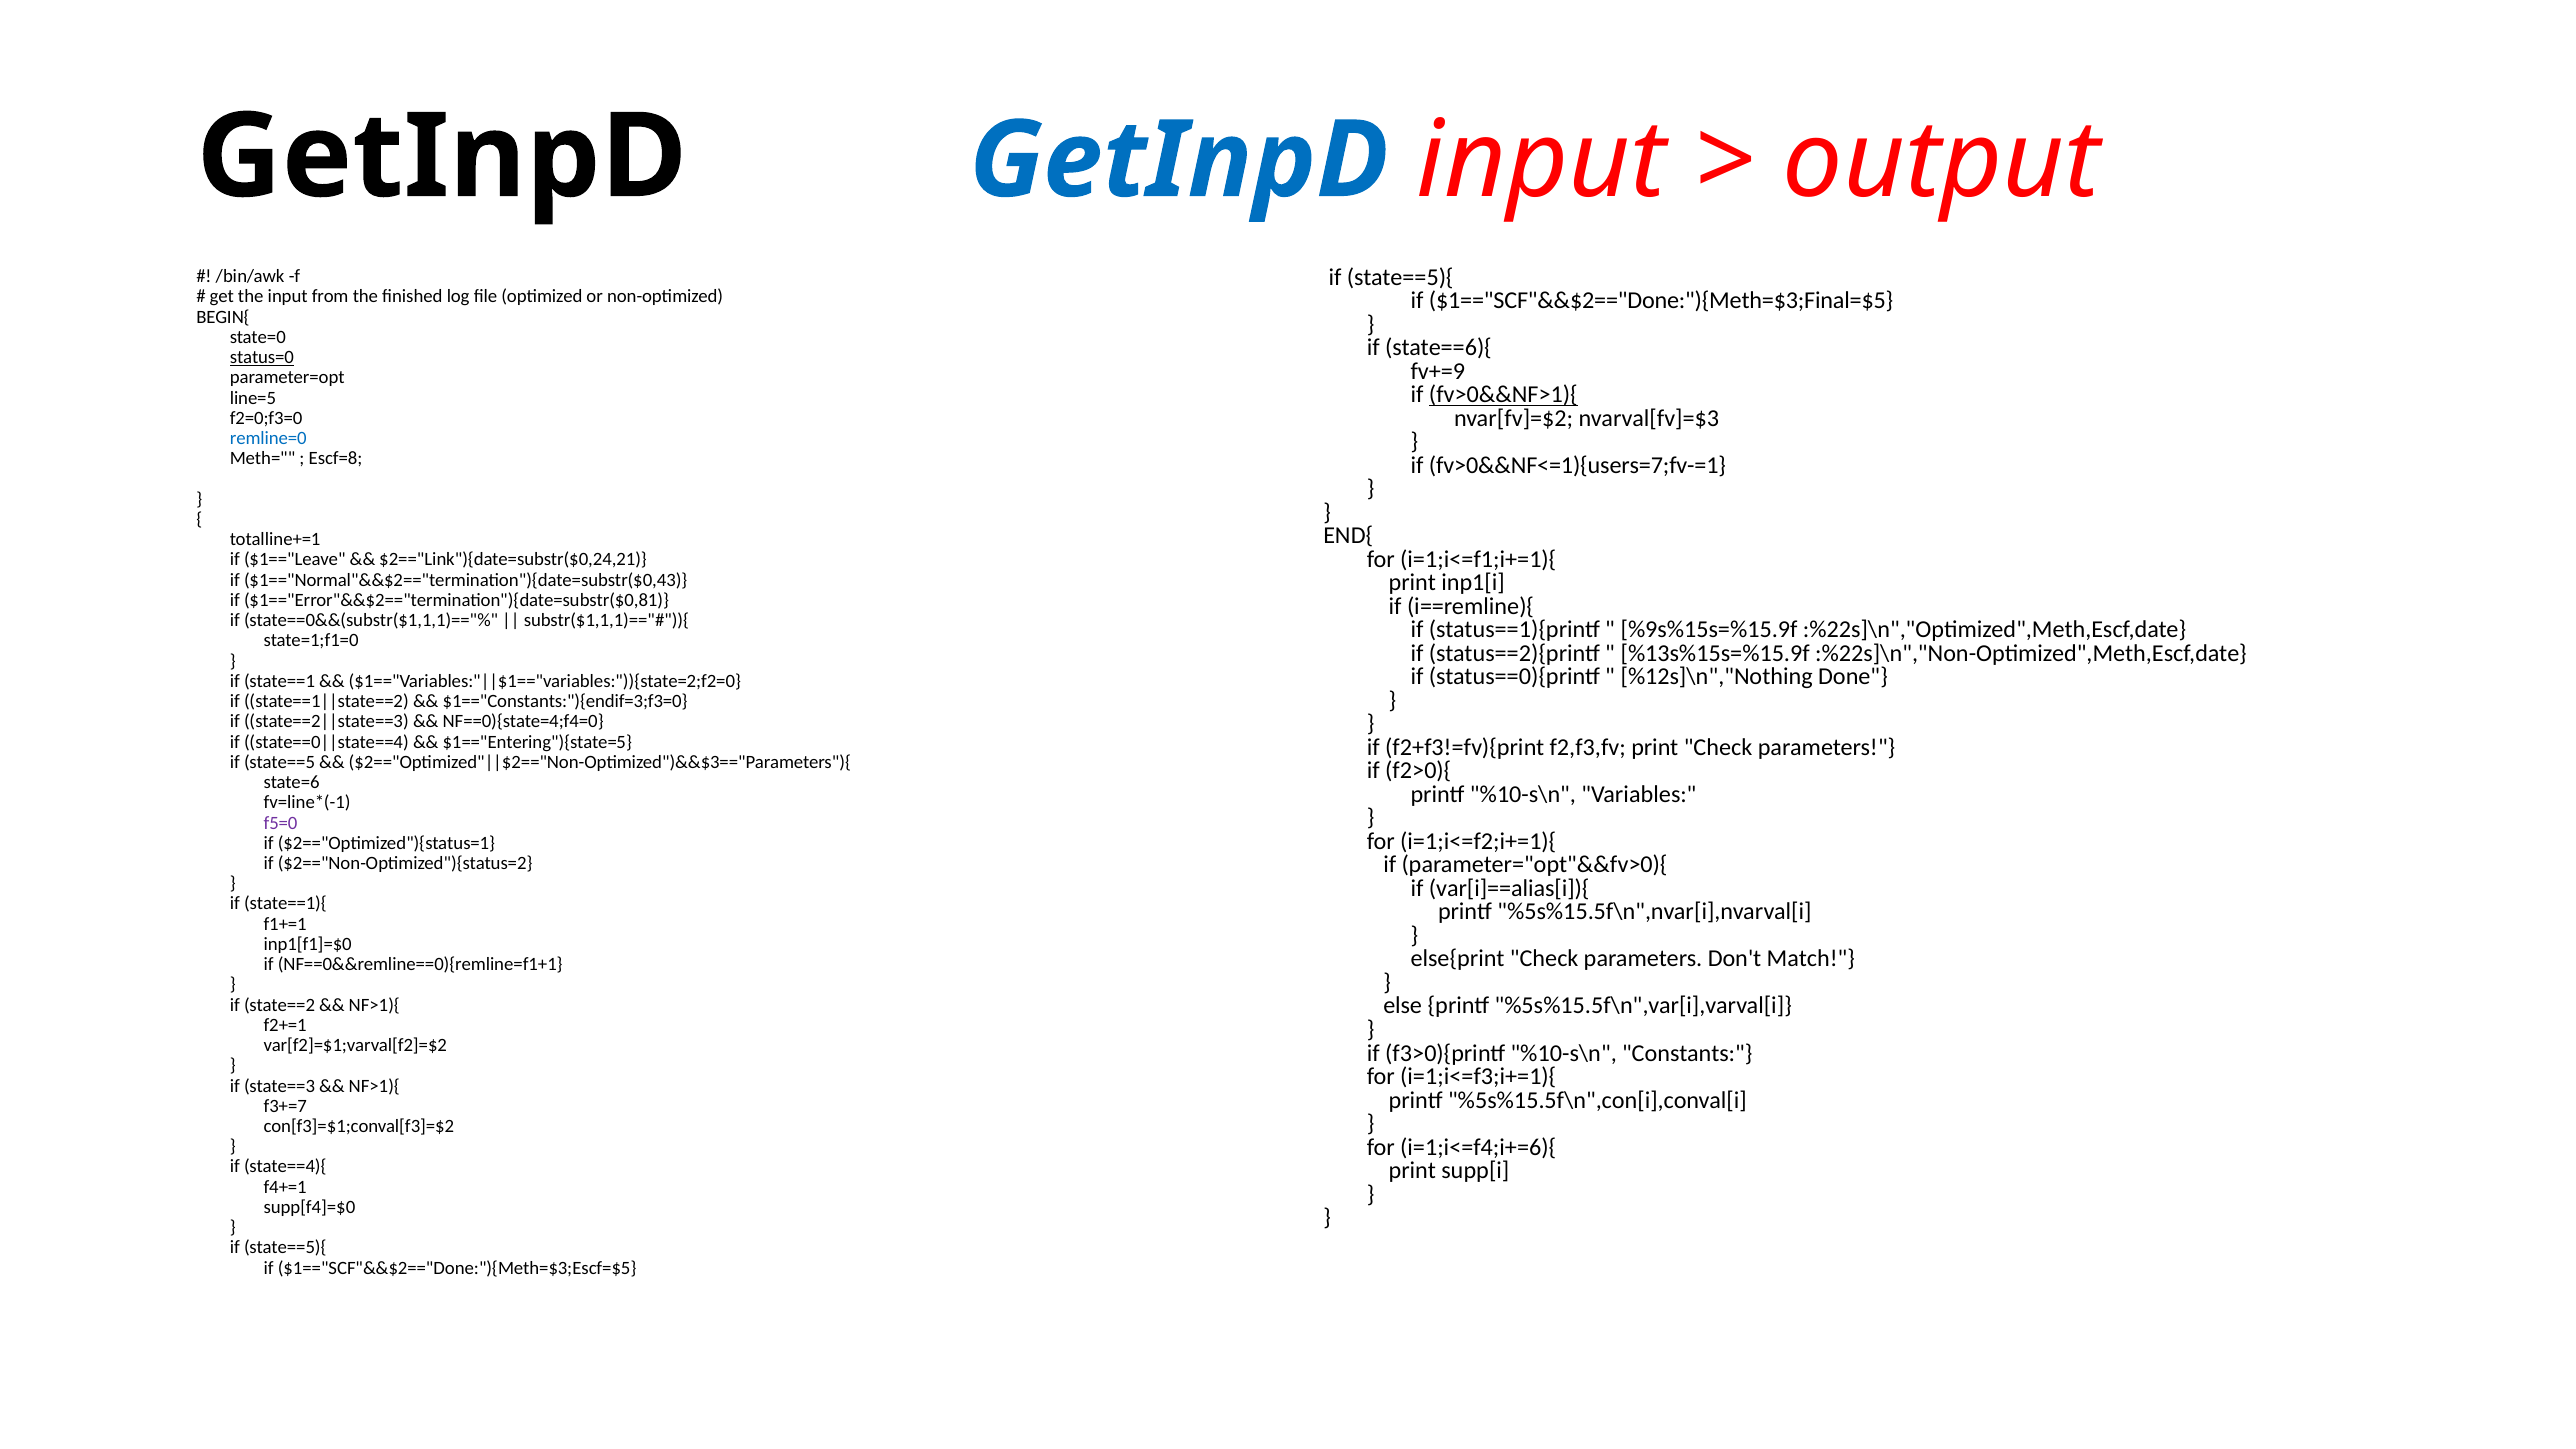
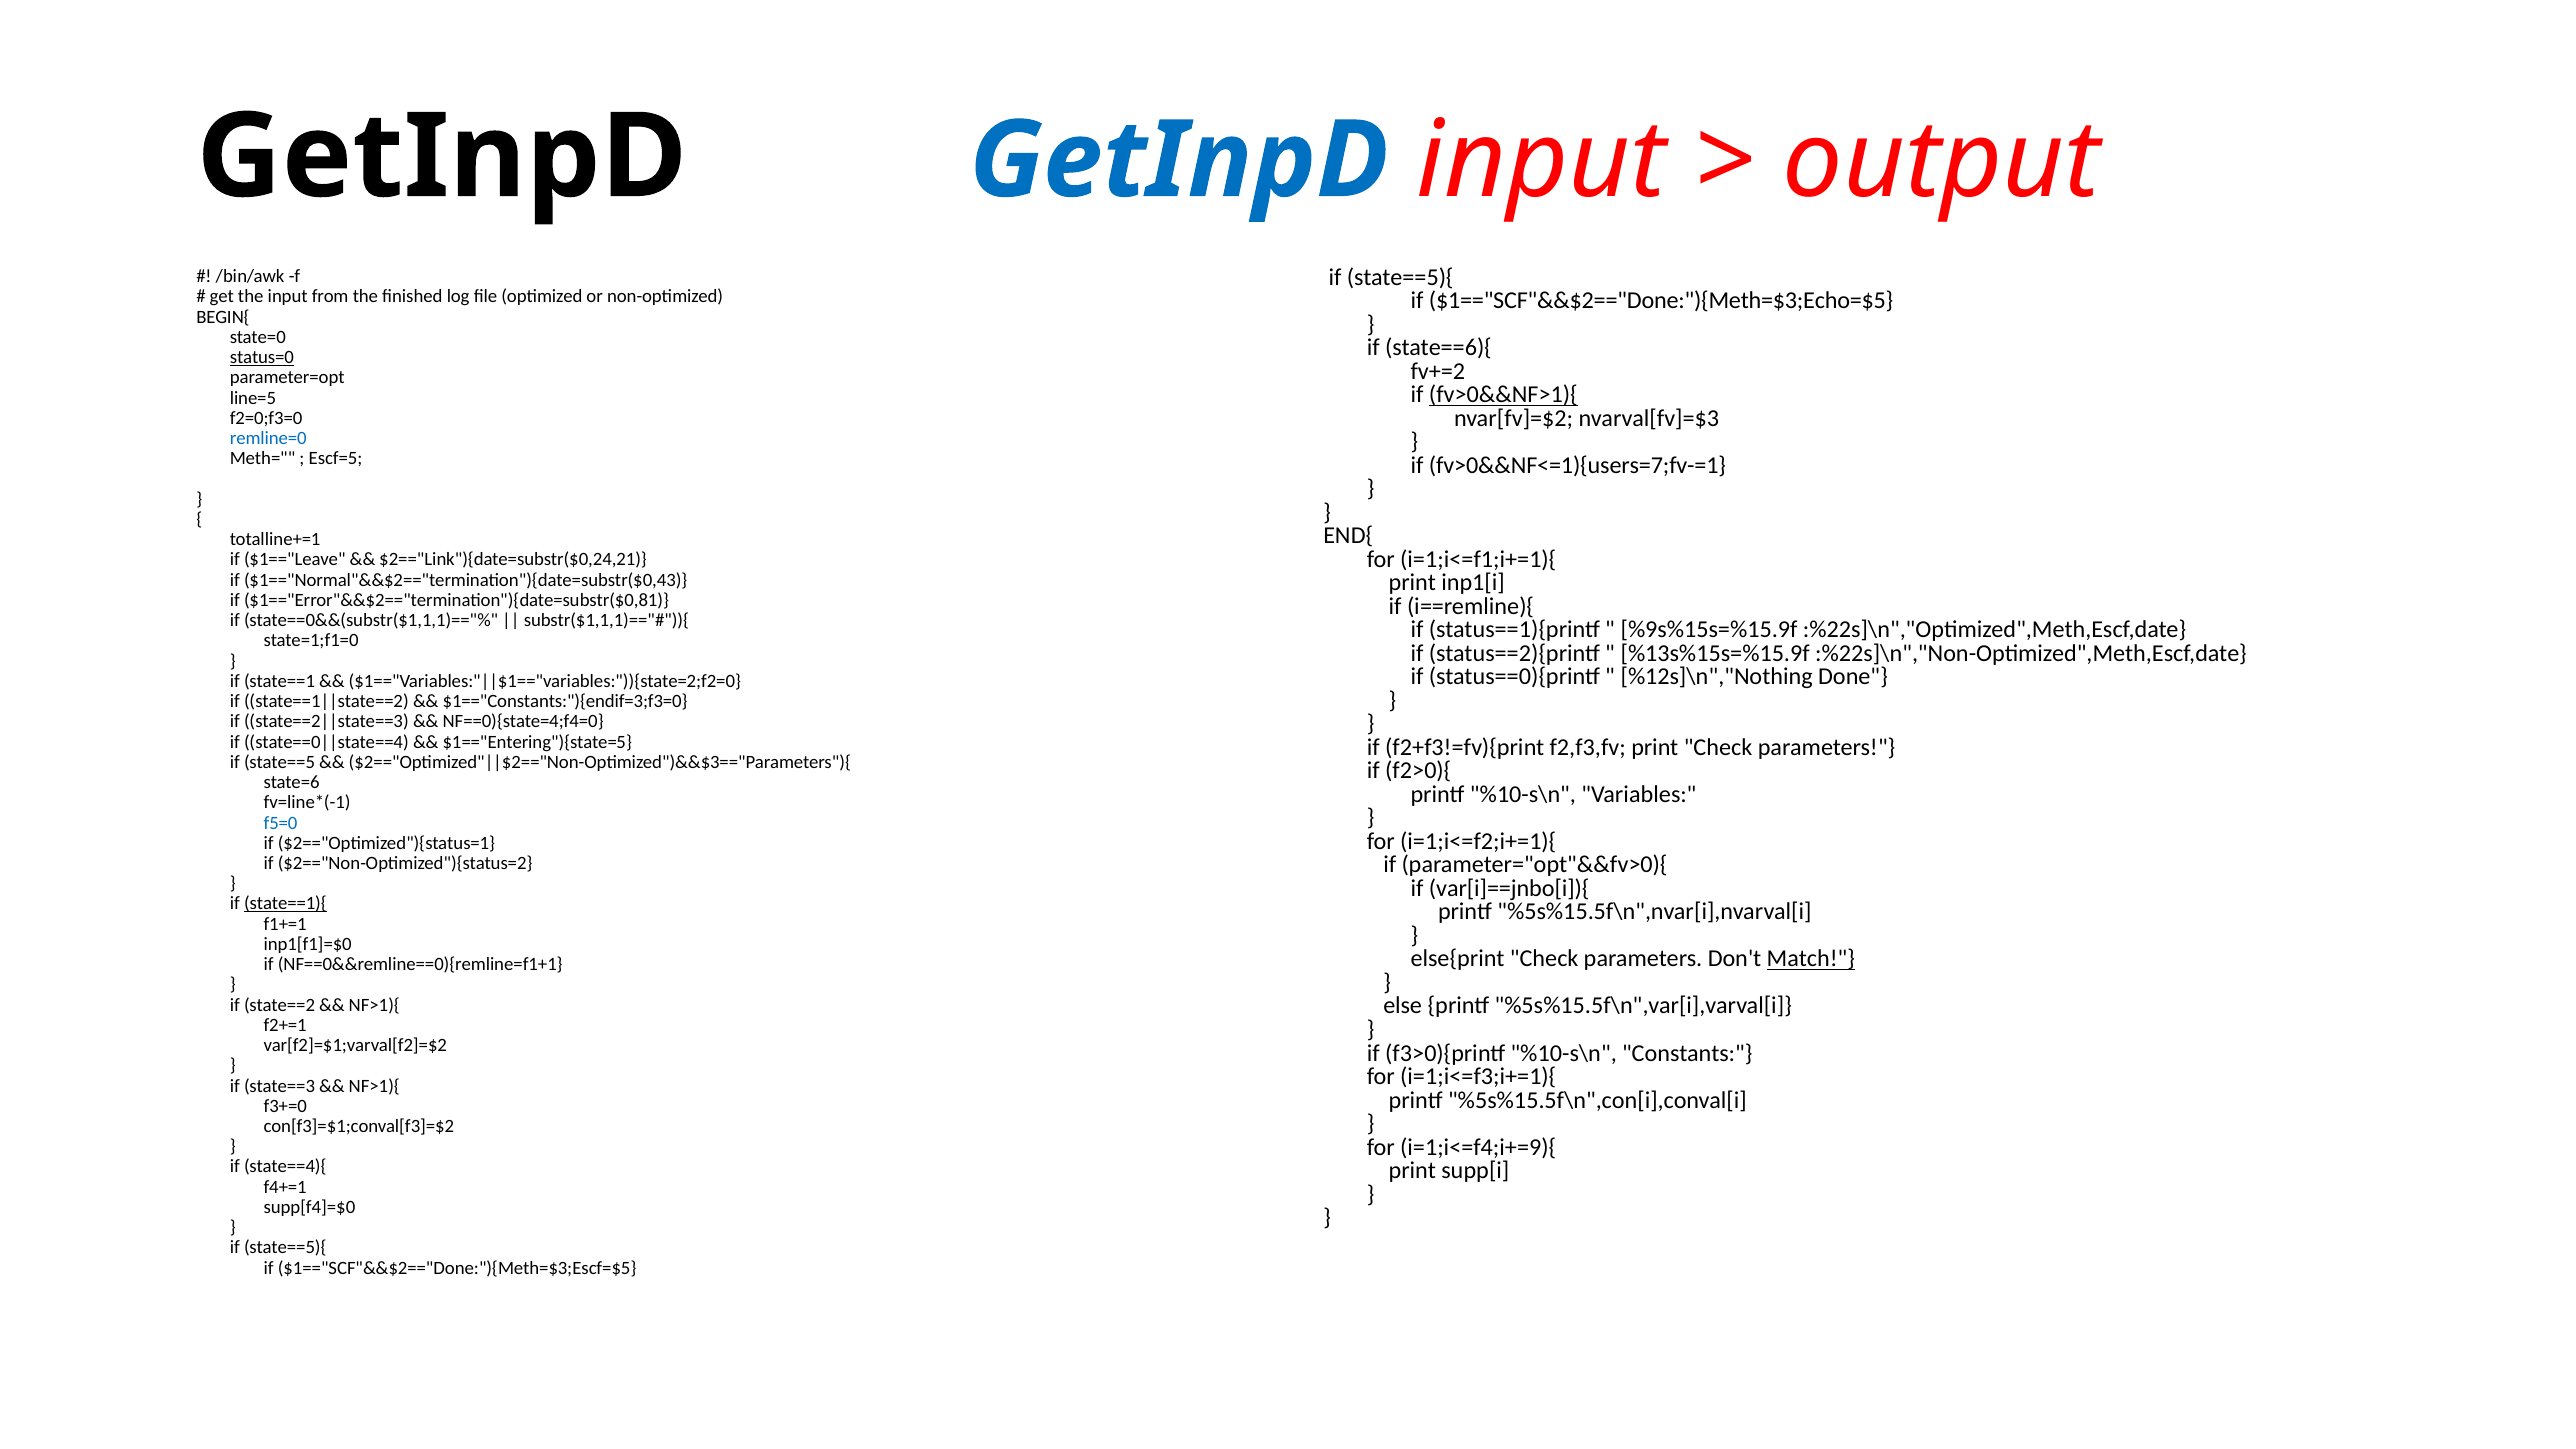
$1=="SCF"&&$2=="Done:"){Meth=$3;Final=$5: $1=="SCF"&&$2=="Done:"){Meth=$3;Final=$5 -> $1=="SCF"&&$2=="Done:"){Meth=$3;Echo=$5 (1661, 301)
fv+=9: fv+=9 -> fv+=2 (1438, 371)
Escf=8: Escf=8 -> Escf=5 (336, 459)
f5=0 colour: purple -> blue (281, 823)
var[i]==alias[i]){: var[i]==alias[i]){ -> var[i]==jnbo[i]){ (1509, 888)
state==1){ underline: none -> present (285, 904)
Match underline: none -> present (1811, 959)
f3+=7: f3+=7 -> f3+=0 (285, 1106)
i=1;i<=f4;i+=6){: i=1;i<=f4;i+=6){ -> i=1;i<=f4;i+=9){ (1478, 1147)
